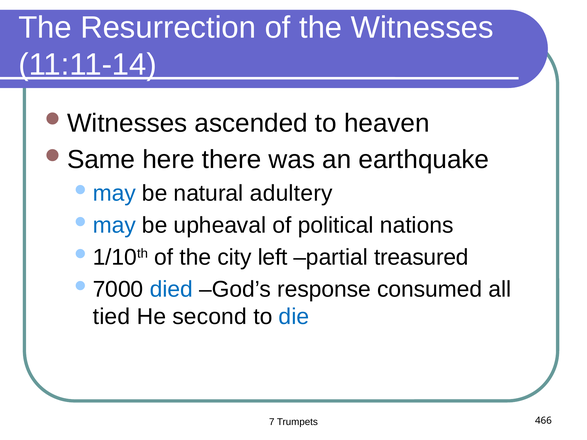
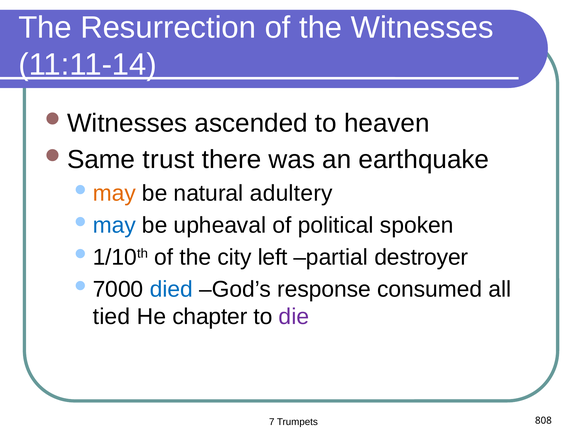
here: here -> trust (168, 160)
may colour: blue -> orange (114, 193)
nations: nations -> spoken (417, 225)
treasured: treasured -> destroyer (421, 257)
second: second -> chapter (210, 317)
die colour: blue -> purple (294, 317)
466: 466 -> 808 (543, 421)
